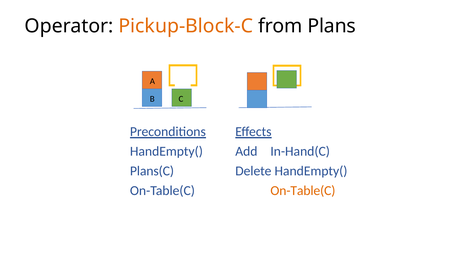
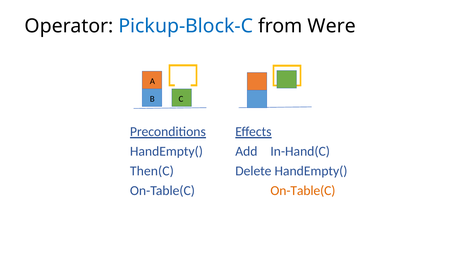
Pickup-Block-C colour: orange -> blue (186, 26)
Plans: Plans -> Were (332, 26)
Plans(C: Plans(C -> Then(C (152, 171)
